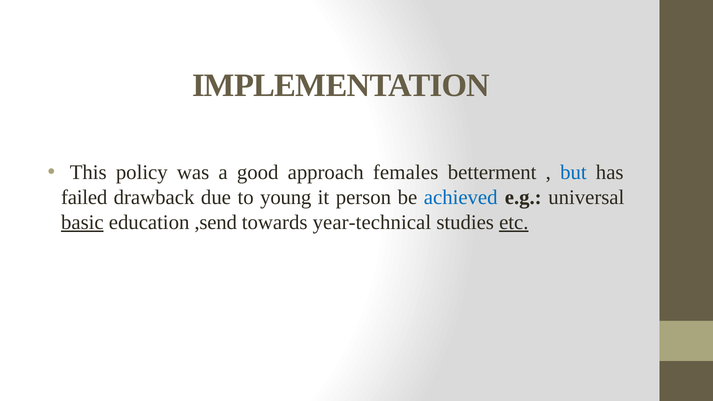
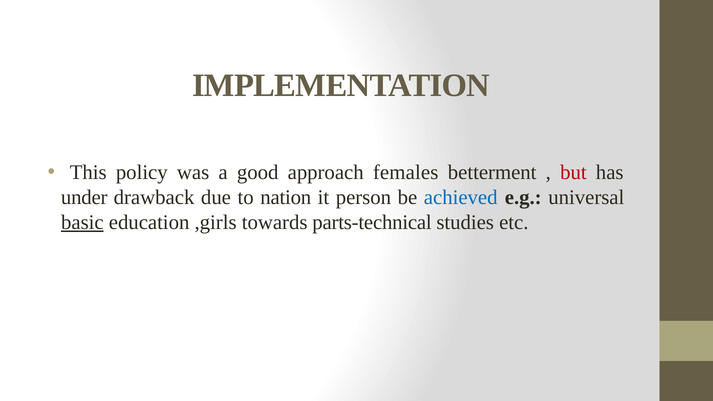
but colour: blue -> red (573, 173)
failed: failed -> under (84, 197)
young: young -> nation (286, 197)
,send: ,send -> ,girls (216, 222)
year-technical: year-technical -> parts-technical (372, 222)
etc underline: present -> none (514, 222)
